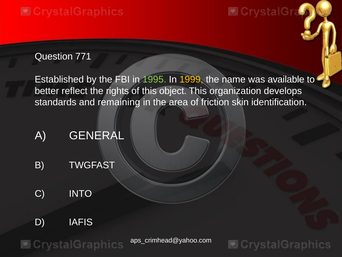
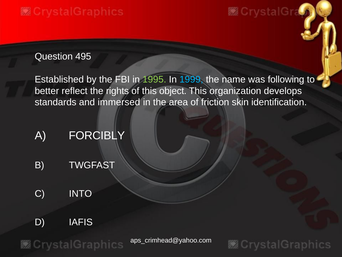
771: 771 -> 495 (83, 56)
1999 colour: yellow -> light blue (191, 79)
available: available -> following (286, 79)
remaining: remaining -> immersed (119, 102)
GENERAL: GENERAL -> FORCIBLY (97, 135)
